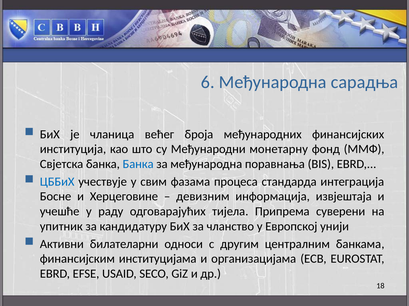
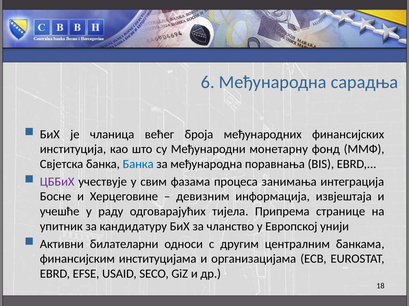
ЦББиХ colour: blue -> purple (57, 182)
стандарда: стандарда -> занимања (289, 182)
суверени: суверени -> странице (341, 212)
